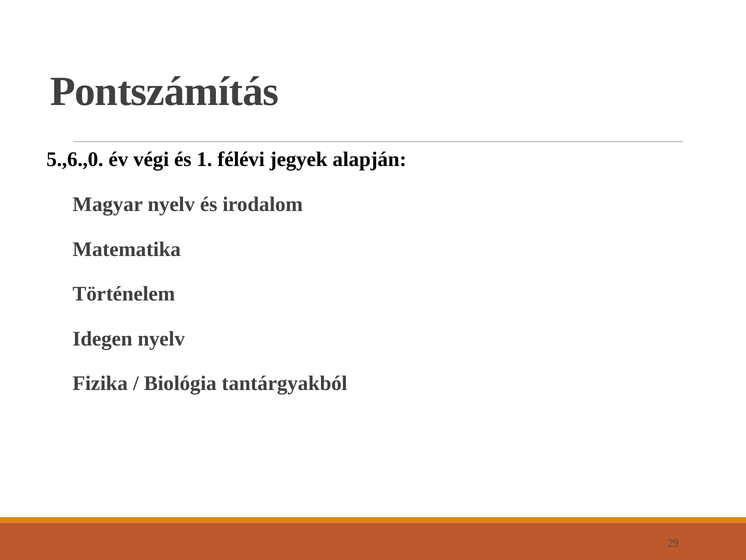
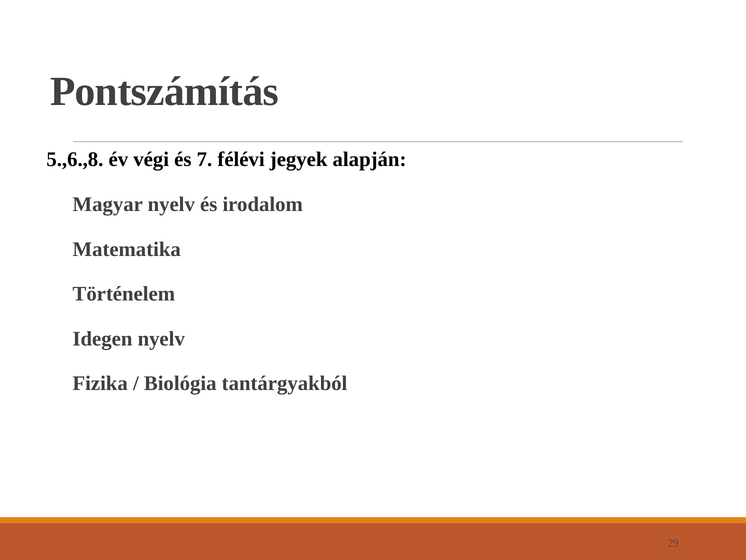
5.,6.,0: 5.,6.,0 -> 5.,6.,8 (75, 159)
1: 1 -> 7 (204, 159)
